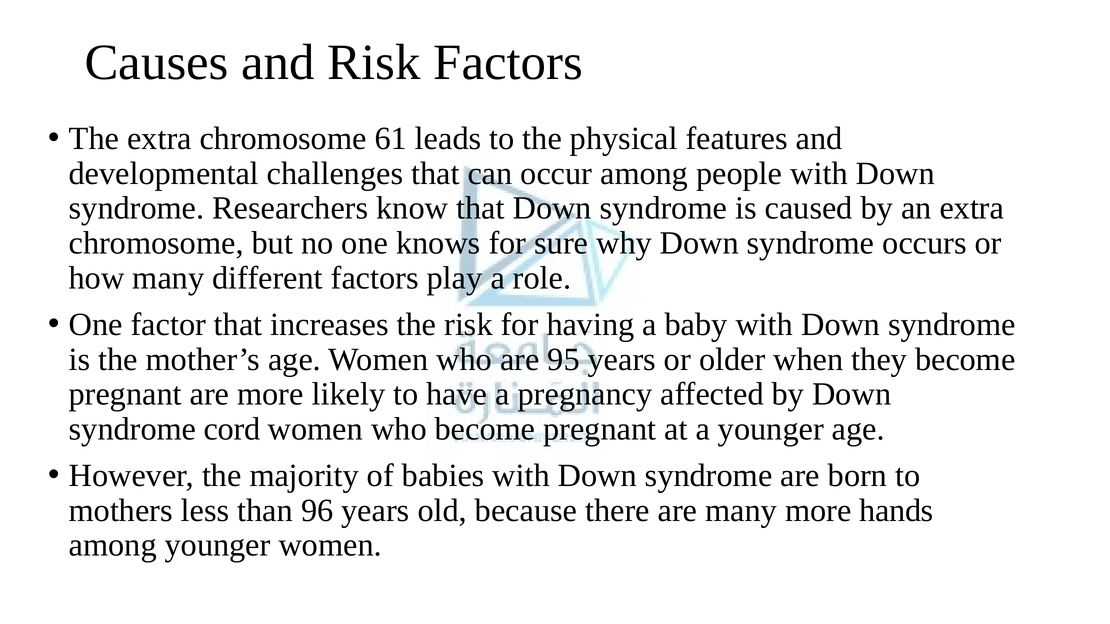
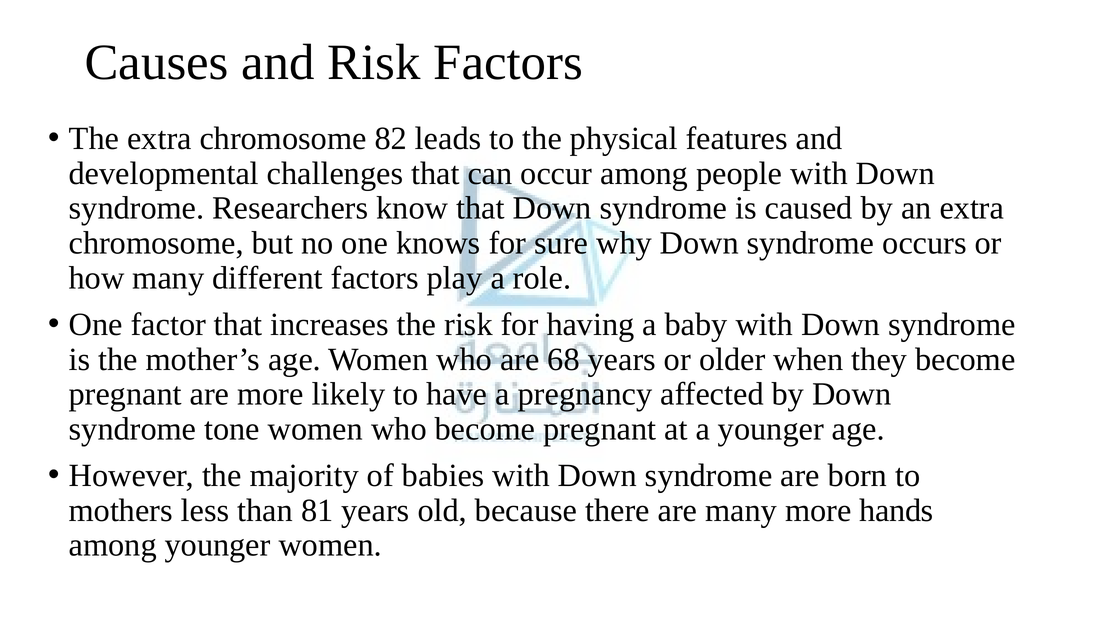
61: 61 -> 82 (391, 139)
95: 95 -> 68 (564, 360)
cord: cord -> tone (232, 429)
96: 96 -> 81 (317, 511)
